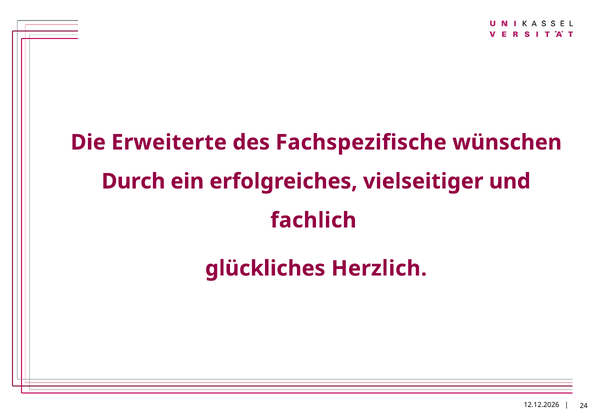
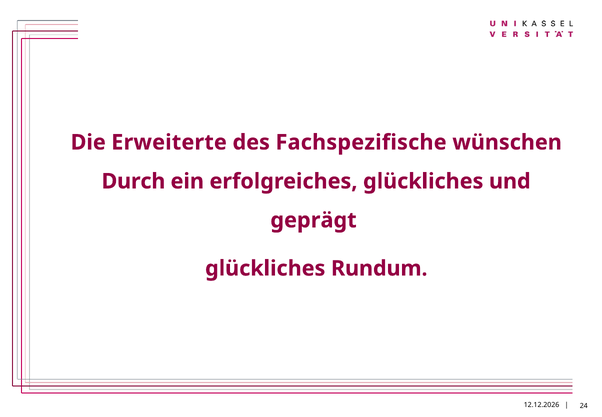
erfolgreiches vielseitiger: vielseitiger -> glückliches (423, 181)
fachlich: fachlich -> geprägt (313, 220)
Herzlich: Herzlich -> Rundum (379, 268)
